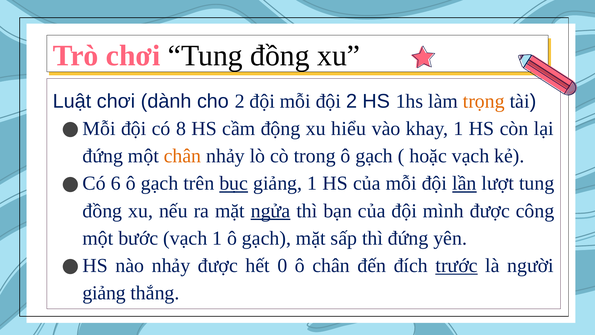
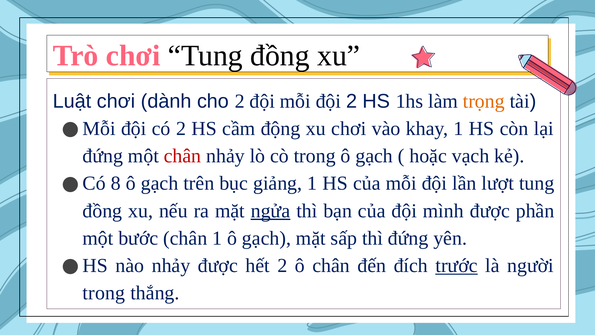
có 8: 8 -> 2 (181, 128)
xu hiểu: hiểu -> chơi (349, 128)
chân colour: orange -> red (183, 156)
6: 6 -> 8 (116, 183)
bục underline: present -> none (234, 183)
lần underline: present -> none (464, 183)
công: công -> phần (535, 211)
bước vạch: vạch -> chân (185, 238)
hết 0: 0 -> 2 (282, 265)
giảng: giảng -> trong (104, 293)
